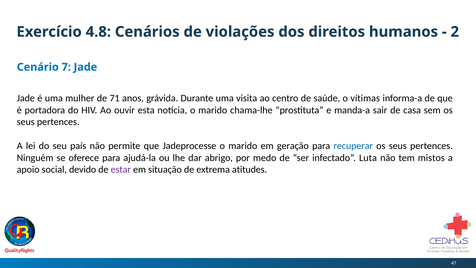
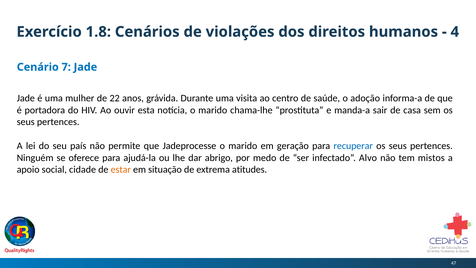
4.8: 4.8 -> 1.8 (98, 32)
2: 2 -> 4 (455, 32)
71: 71 -> 22 (115, 98)
vítimas: vítimas -> adoção (365, 98)
Luta: Luta -> Alvo (368, 158)
devido: devido -> cidade (83, 169)
estar colour: purple -> orange (121, 169)
